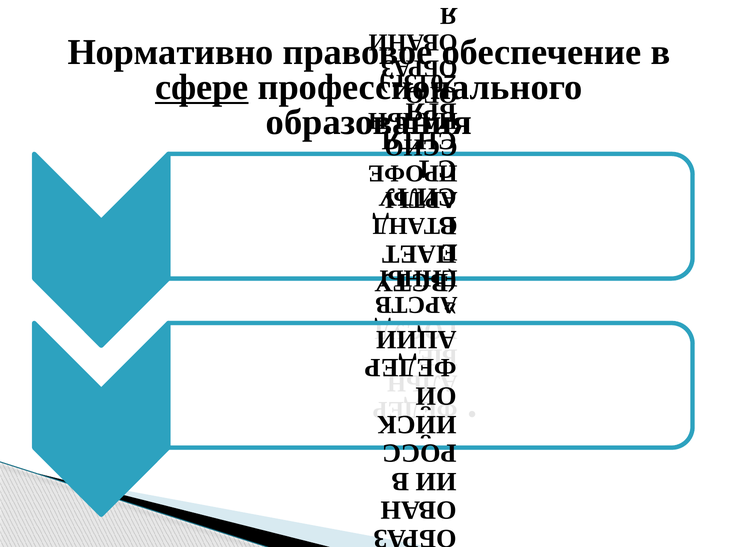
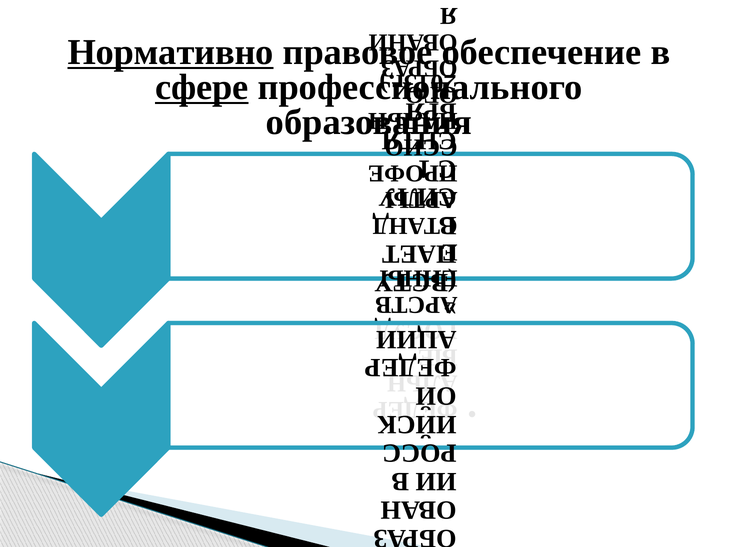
Нормативно underline: none -> present (171, 52)
